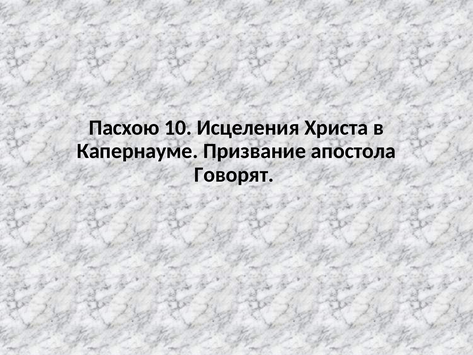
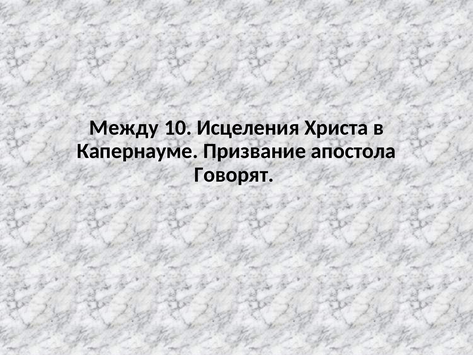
Пасхою: Пасхою -> Между (124, 128)
